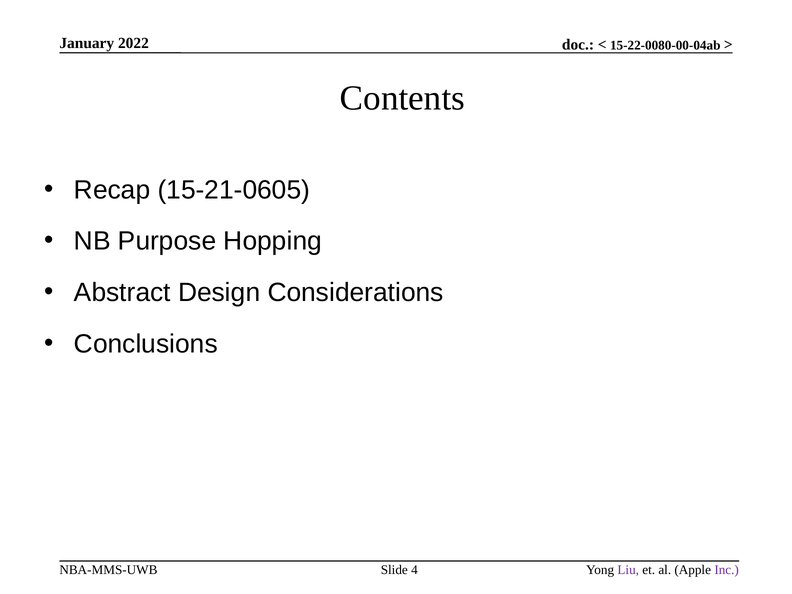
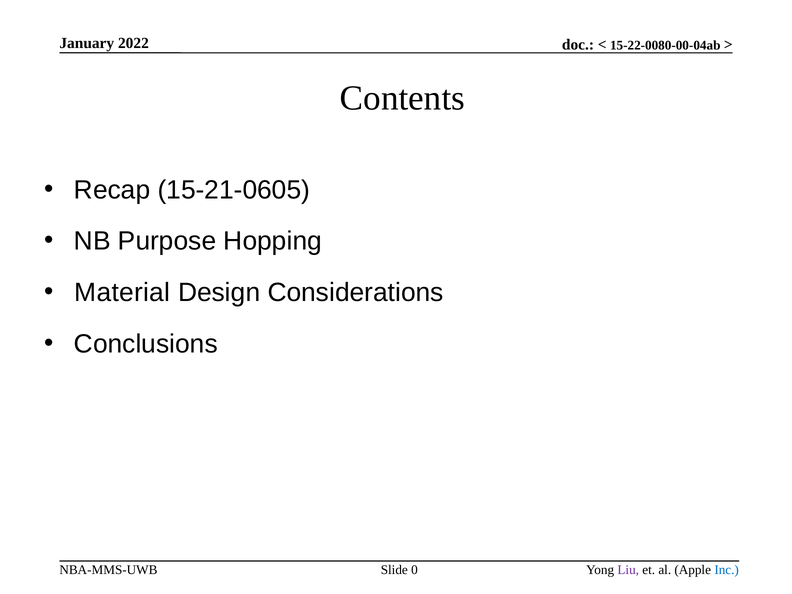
Abstract: Abstract -> Material (122, 292)
4: 4 -> 0 (414, 570)
Inc colour: purple -> blue (727, 570)
